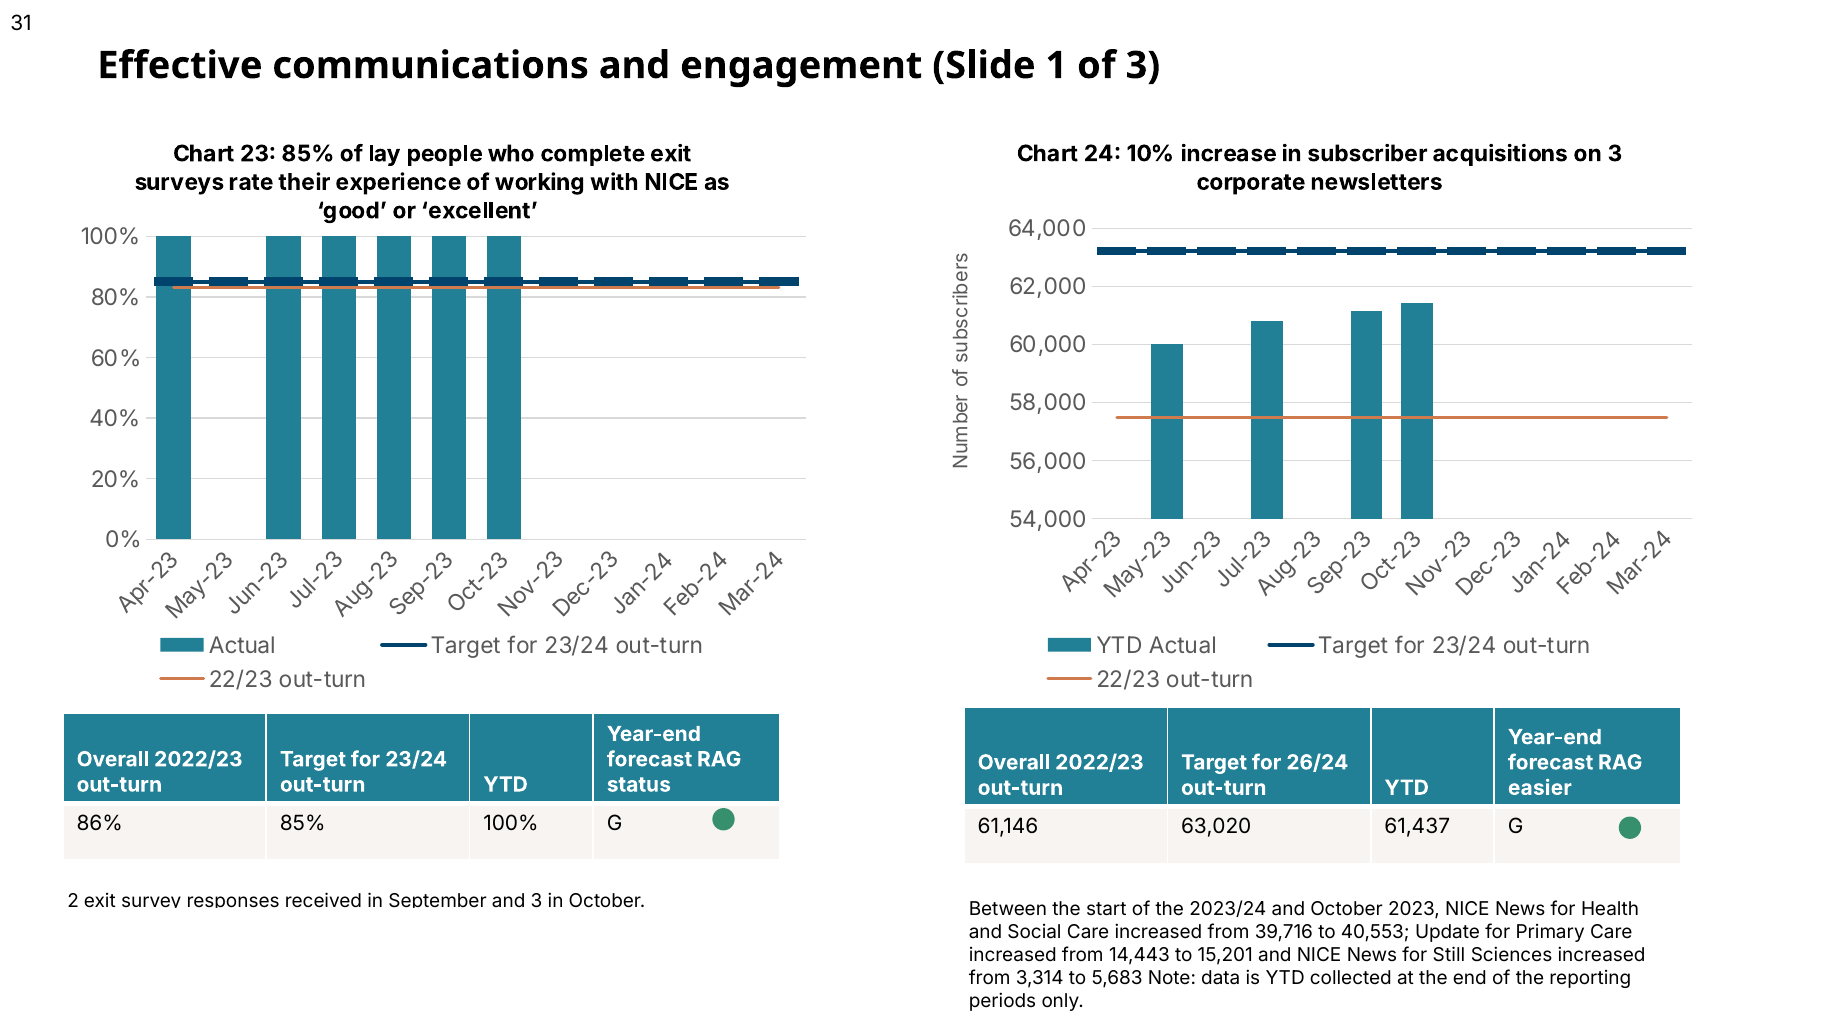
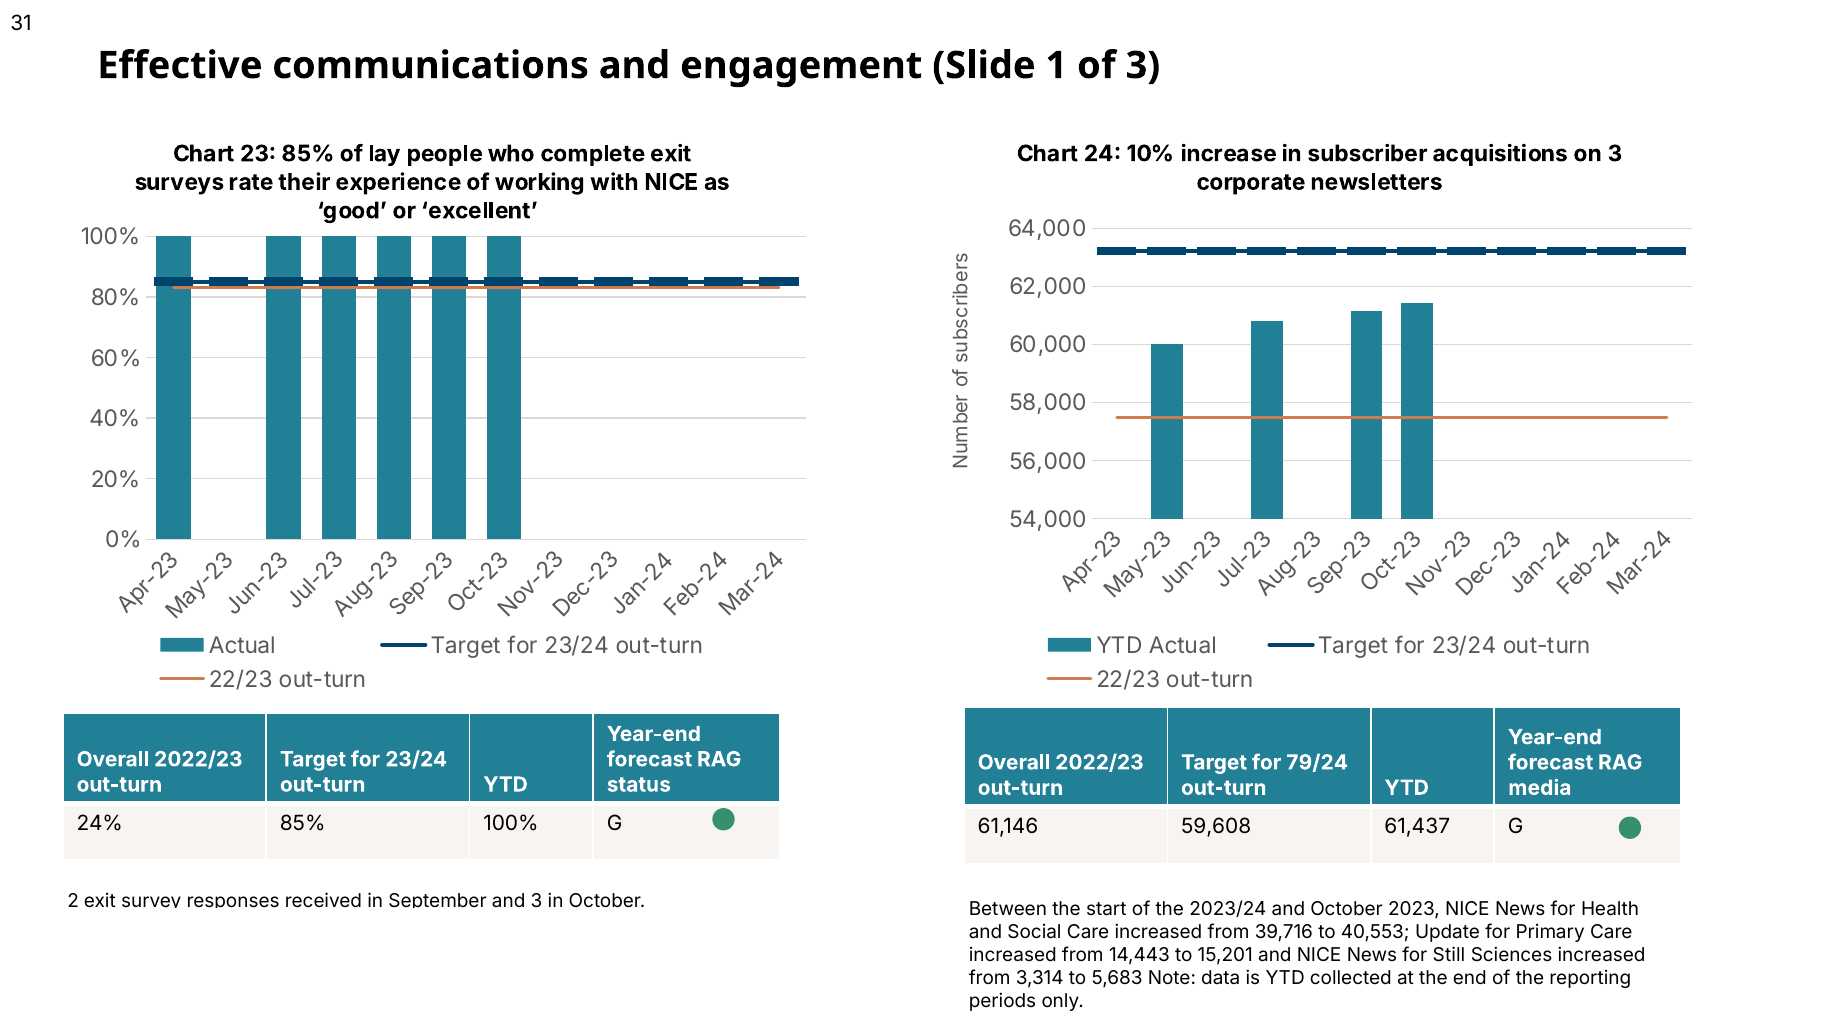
26/24: 26/24 -> 79/24 (1317, 763)
easier: easier -> media (1540, 788)
86%: 86% -> 24% (100, 824)
63,020: 63,020 -> 59,608 (1216, 827)
